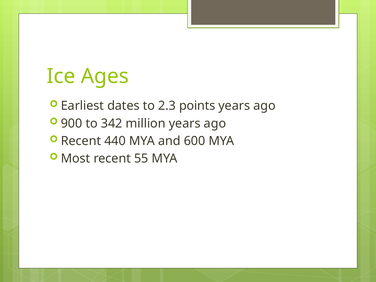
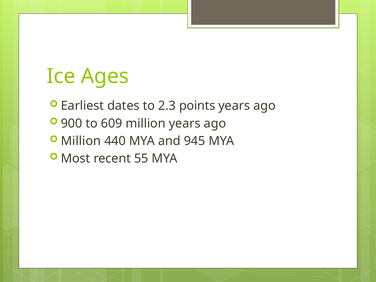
342: 342 -> 609 (112, 123)
Recent: Recent -> Million (81, 141)
600: 600 -> 945 (195, 141)
